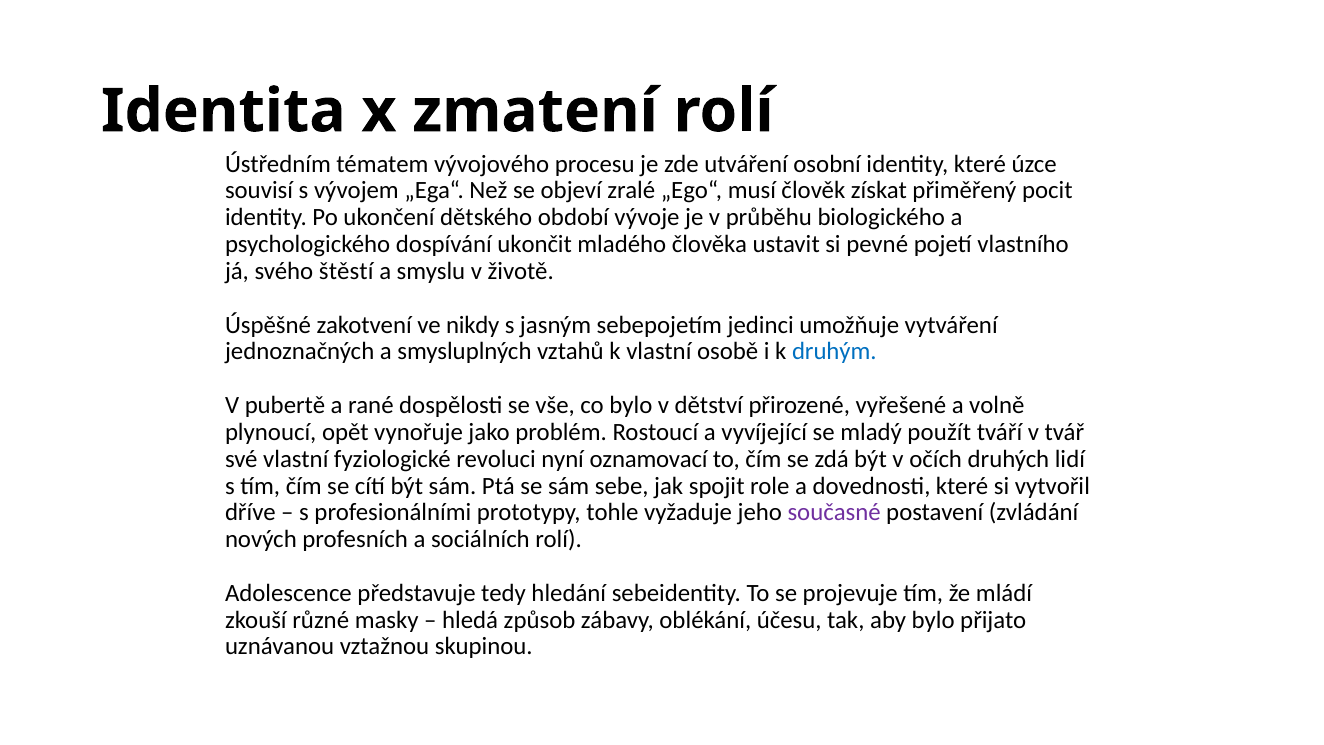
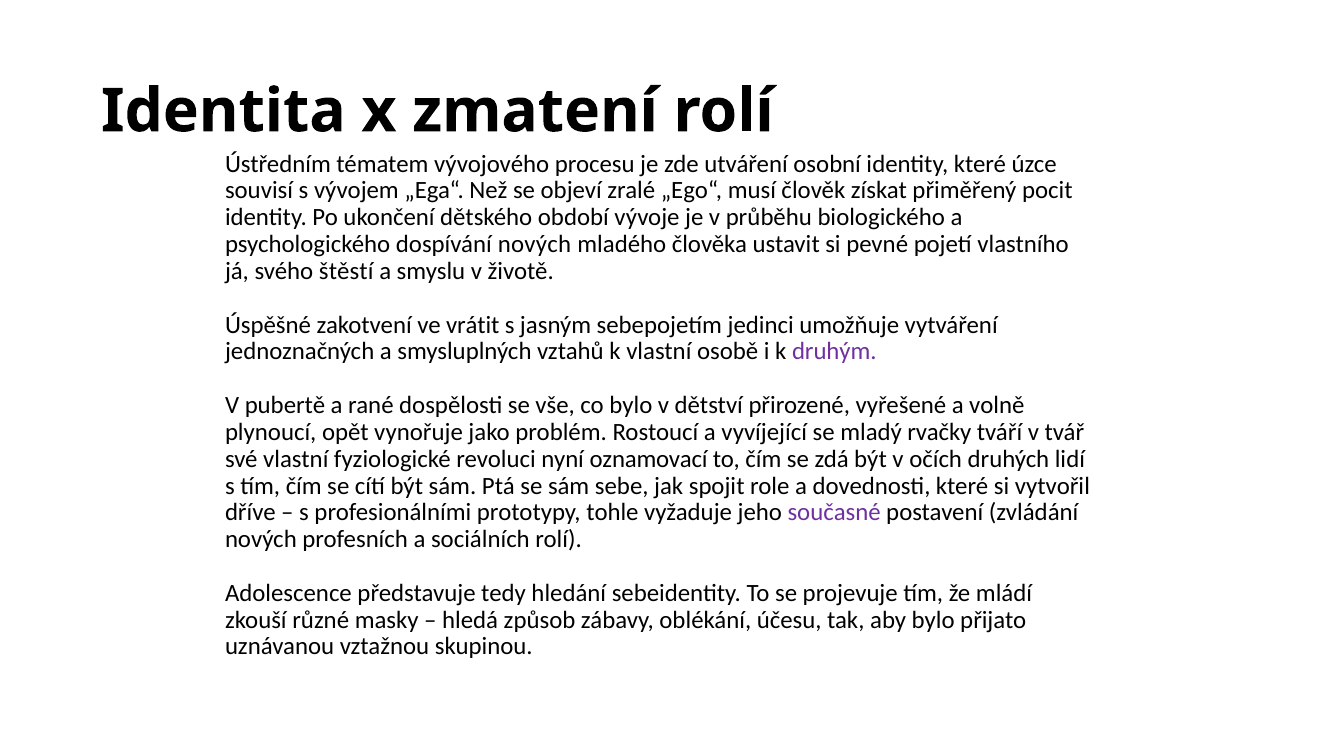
dospívání ukončit: ukončit -> nových (534, 244)
nikdy: nikdy -> vrátit (473, 325)
druhým colour: blue -> purple (834, 352)
použít: použít -> rvačky (939, 432)
